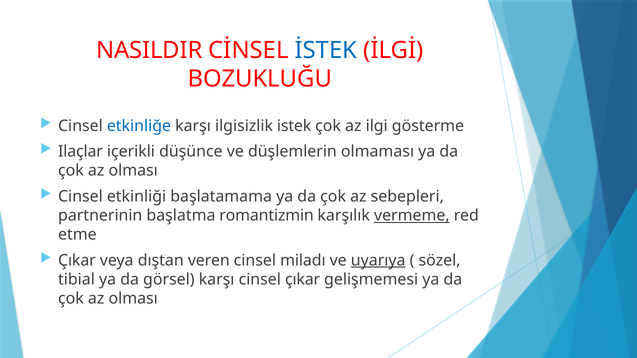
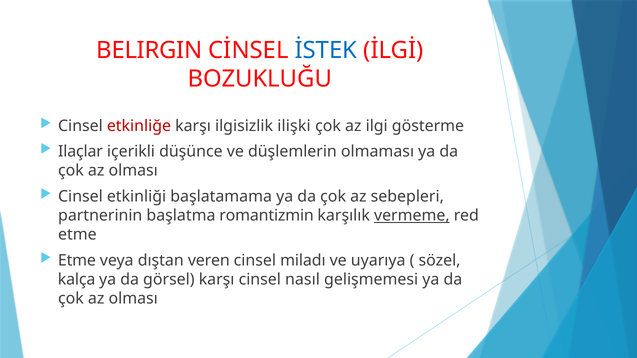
NASILDIR: NASILDIR -> BELIRGIN (149, 50)
etkinliğe colour: blue -> red (139, 126)
istek: istek -> ilişki (294, 126)
Çıkar: Çıkar -> Etme (77, 261)
uyarıya underline: present -> none (378, 261)
tibial: tibial -> kalça (77, 280)
cinsel çıkar: çıkar -> nasıl (302, 280)
